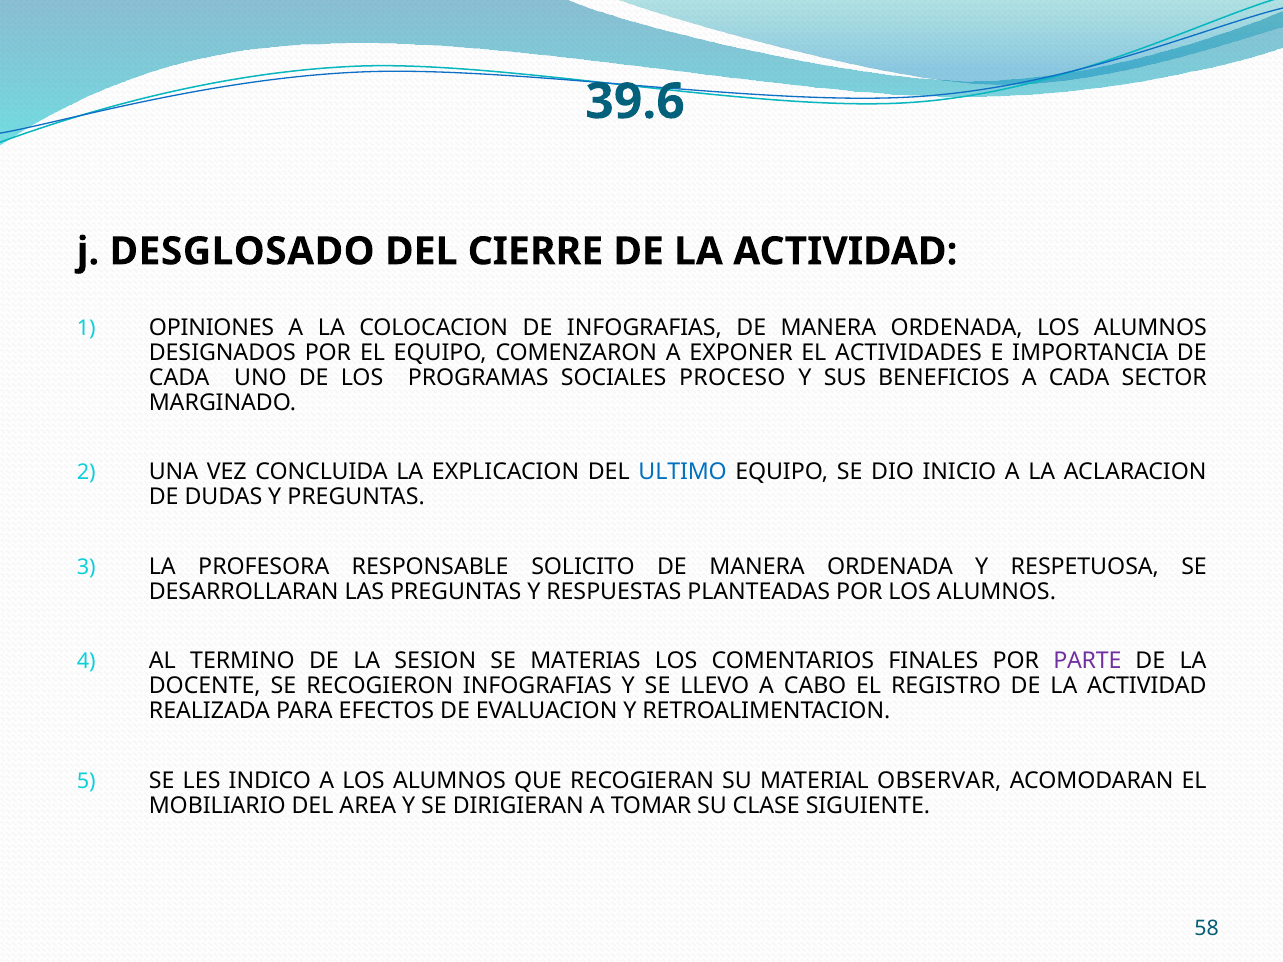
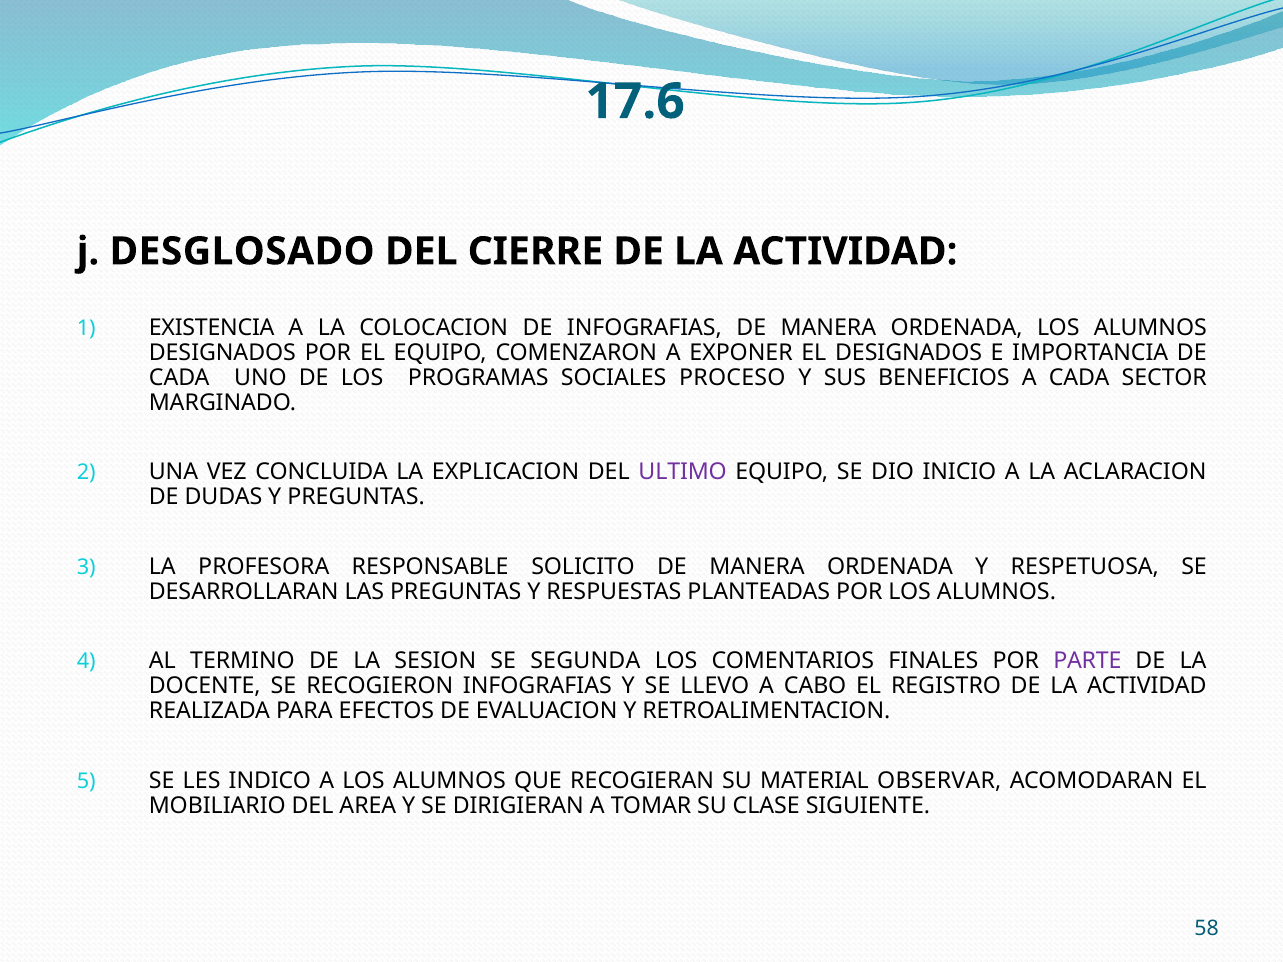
39.6: 39.6 -> 17.6 (635, 102)
OPINIONES: OPINIONES -> EXISTENCIA (212, 327)
EL ACTIVIDADES: ACTIVIDADES -> DESIGNADOS (909, 353)
ULTIMO colour: blue -> purple (683, 472)
MATERIAS: MATERIAS -> SEGUNDA (585, 661)
